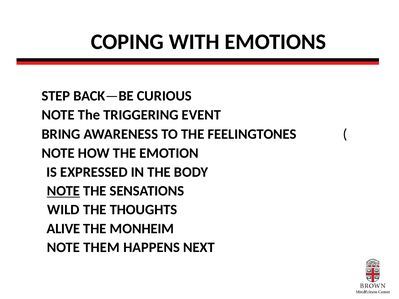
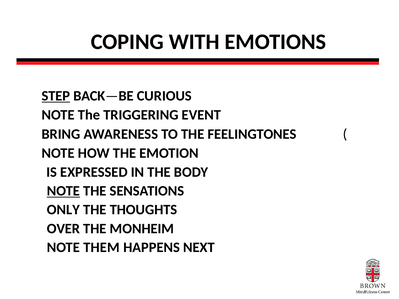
STEP underline: none -> present (56, 96)
WILD: WILD -> ONLY (63, 210)
ALIVE: ALIVE -> OVER (63, 229)
